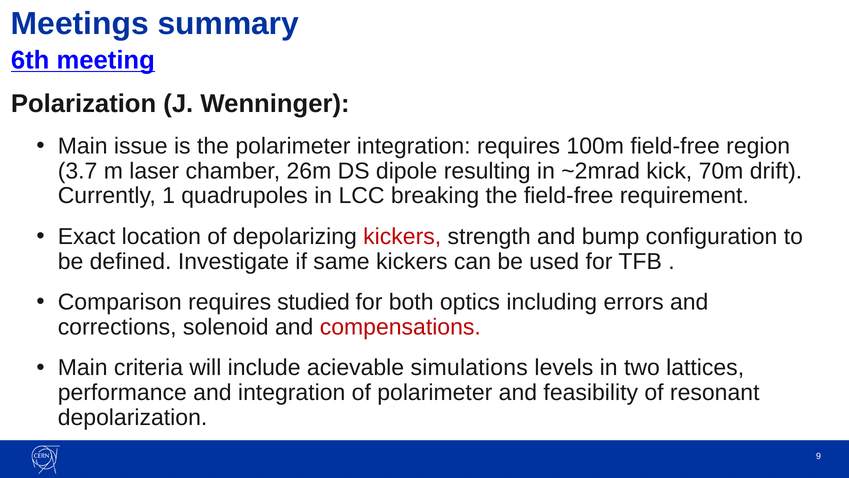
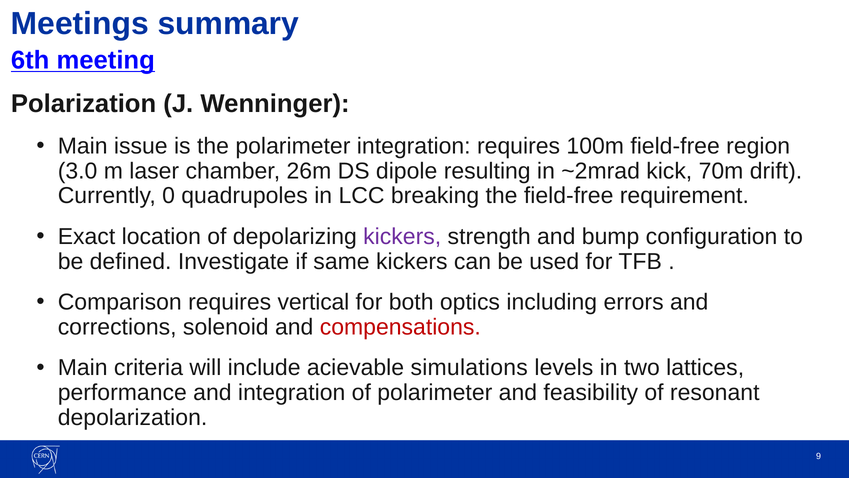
3.7: 3.7 -> 3.0 (78, 171)
1: 1 -> 0 (169, 196)
kickers colour: red -> purple (402, 236)
studied: studied -> vertical (313, 302)
